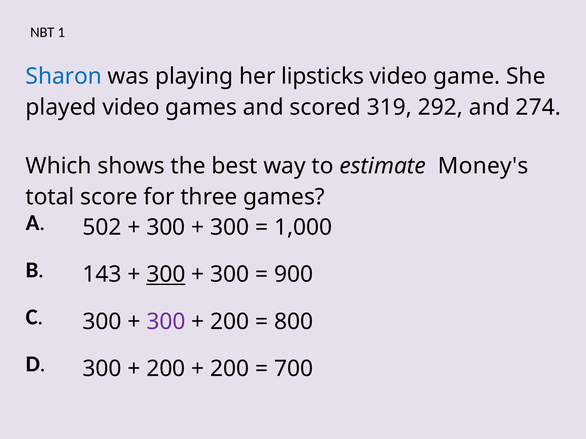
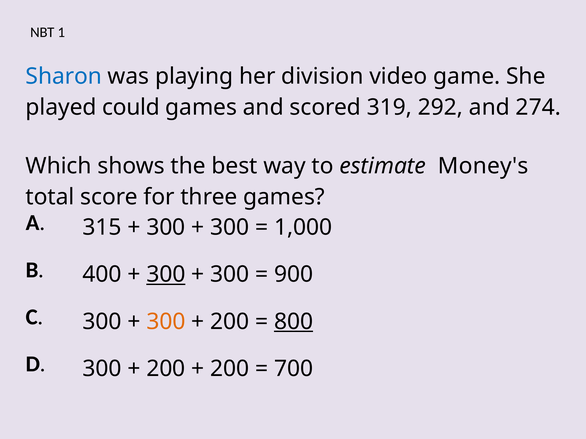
lipsticks: lipsticks -> division (322, 77)
played video: video -> could (131, 108)
502: 502 -> 315 (102, 228)
143: 143 -> 400 (102, 275)
300 colour: purple -> orange (166, 322)
800 underline: none -> present (294, 322)
